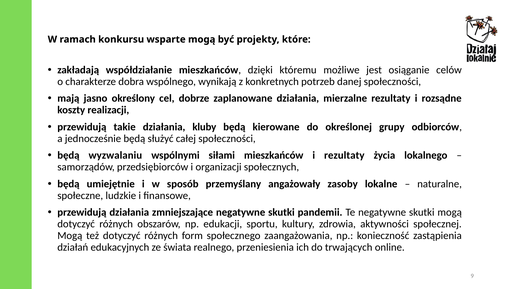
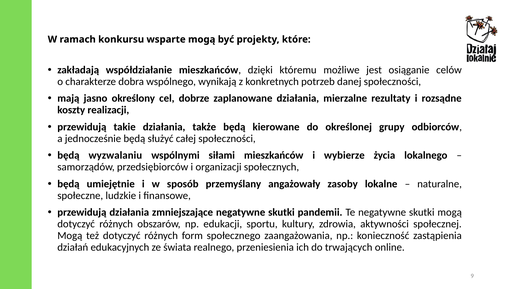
kluby: kluby -> także (204, 127)
i rezultaty: rezultaty -> wybierze (344, 155)
